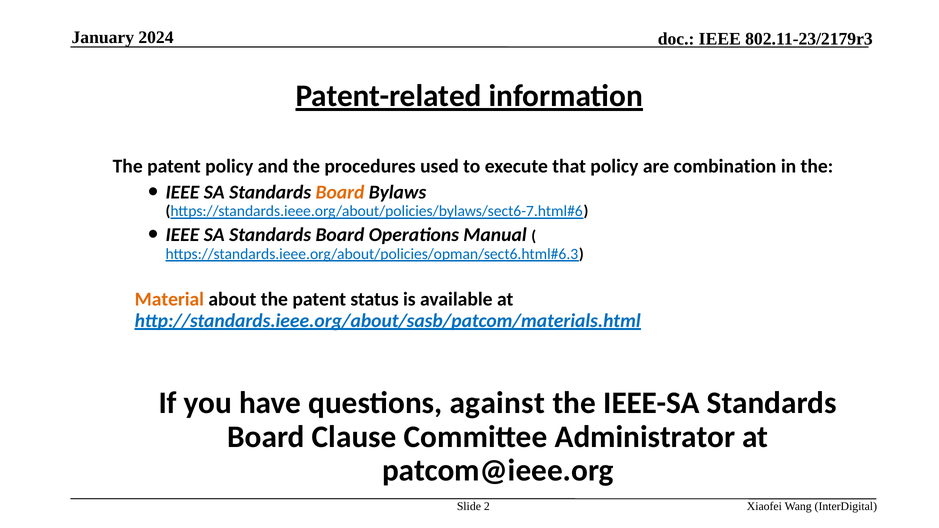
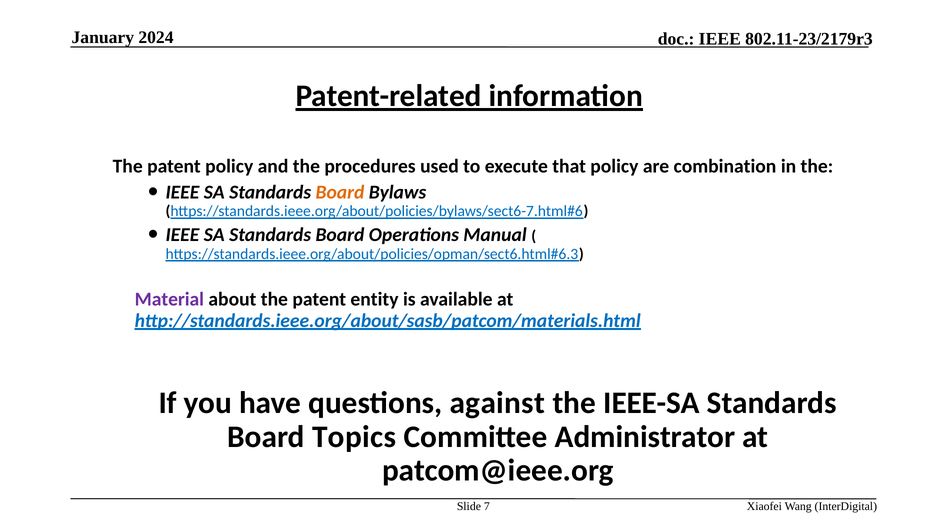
Material colour: orange -> purple (169, 299)
status: status -> entity (374, 299)
Clause: Clause -> Topics (354, 437)
2: 2 -> 7 (487, 507)
